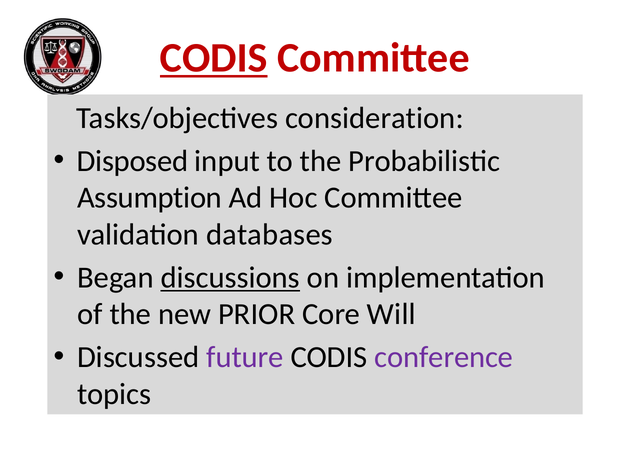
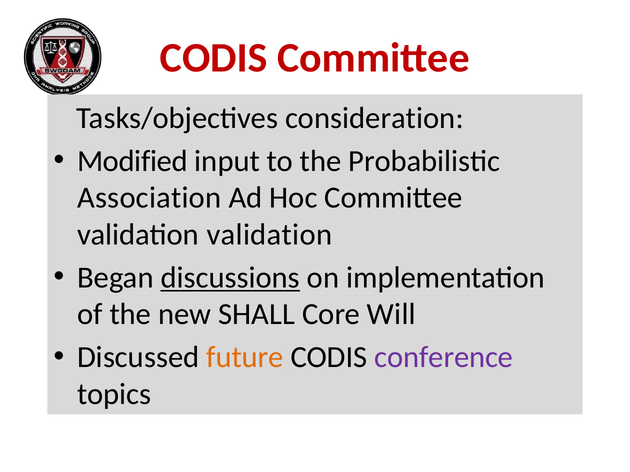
CODIS underline: present -> none (214, 58)
Disposed: Disposed -> Modified (132, 161)
Assumption: Assumption -> Association (149, 198)
validation databases: databases -> validation (269, 235)
PRIOR: PRIOR -> SHALL (257, 315)
future colour: purple -> orange (245, 358)
